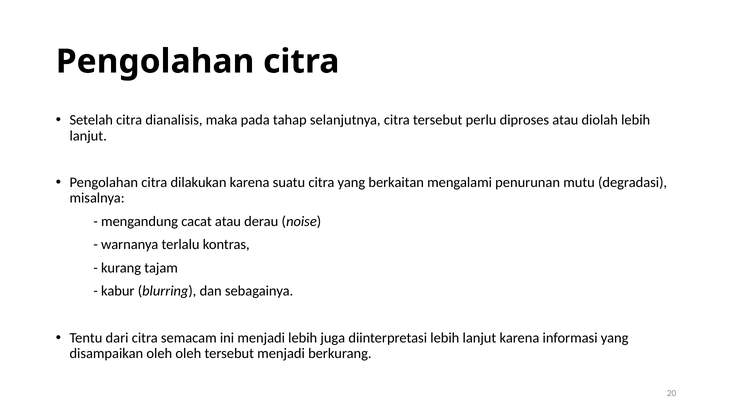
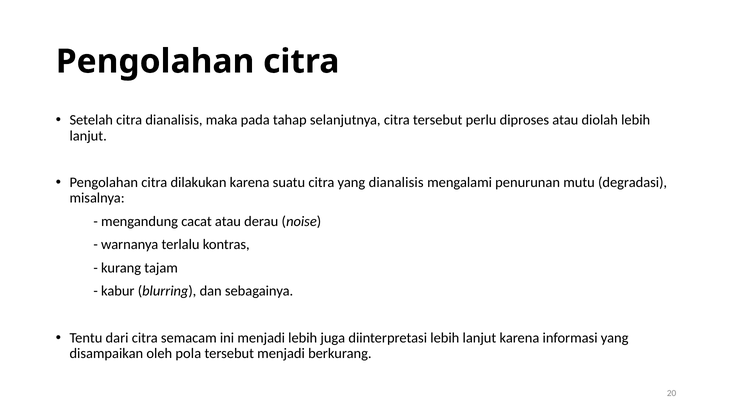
yang berkaitan: berkaitan -> dianalisis (396, 182)
oleh oleh: oleh -> pola (188, 353)
